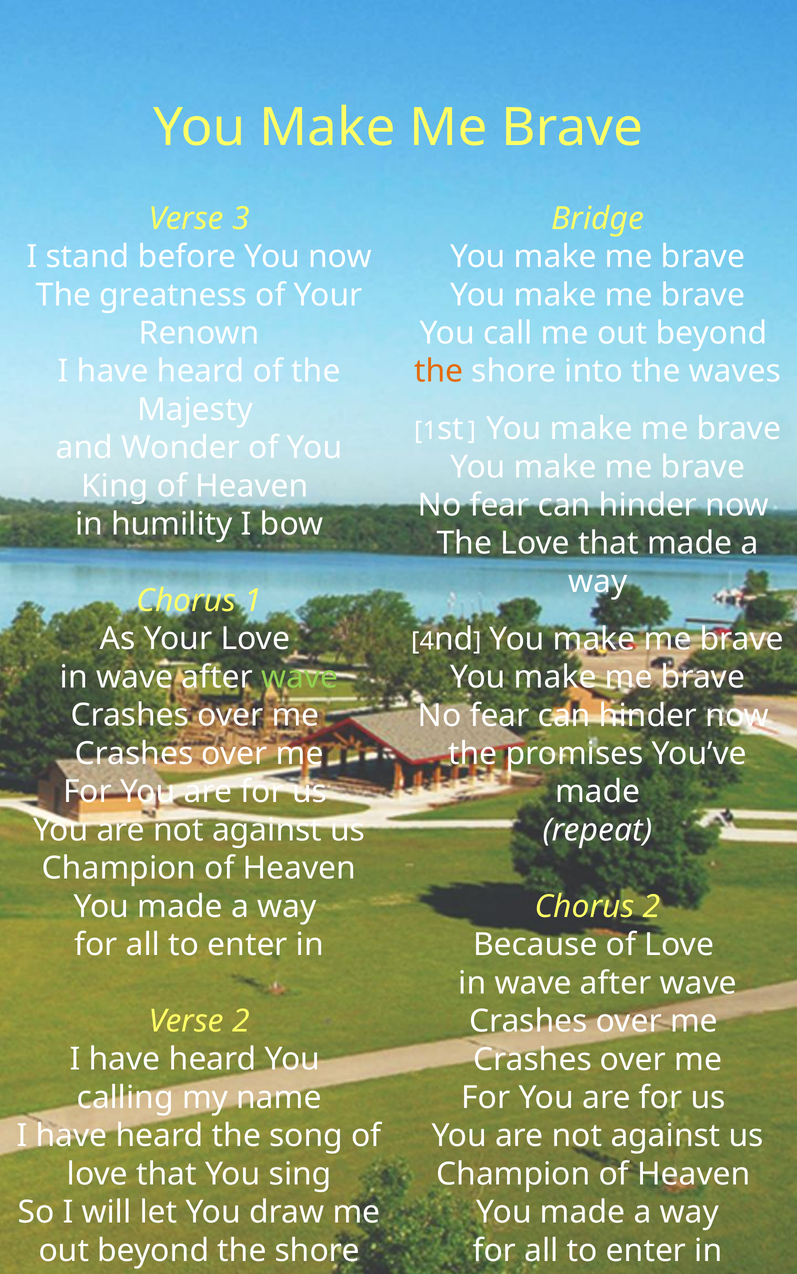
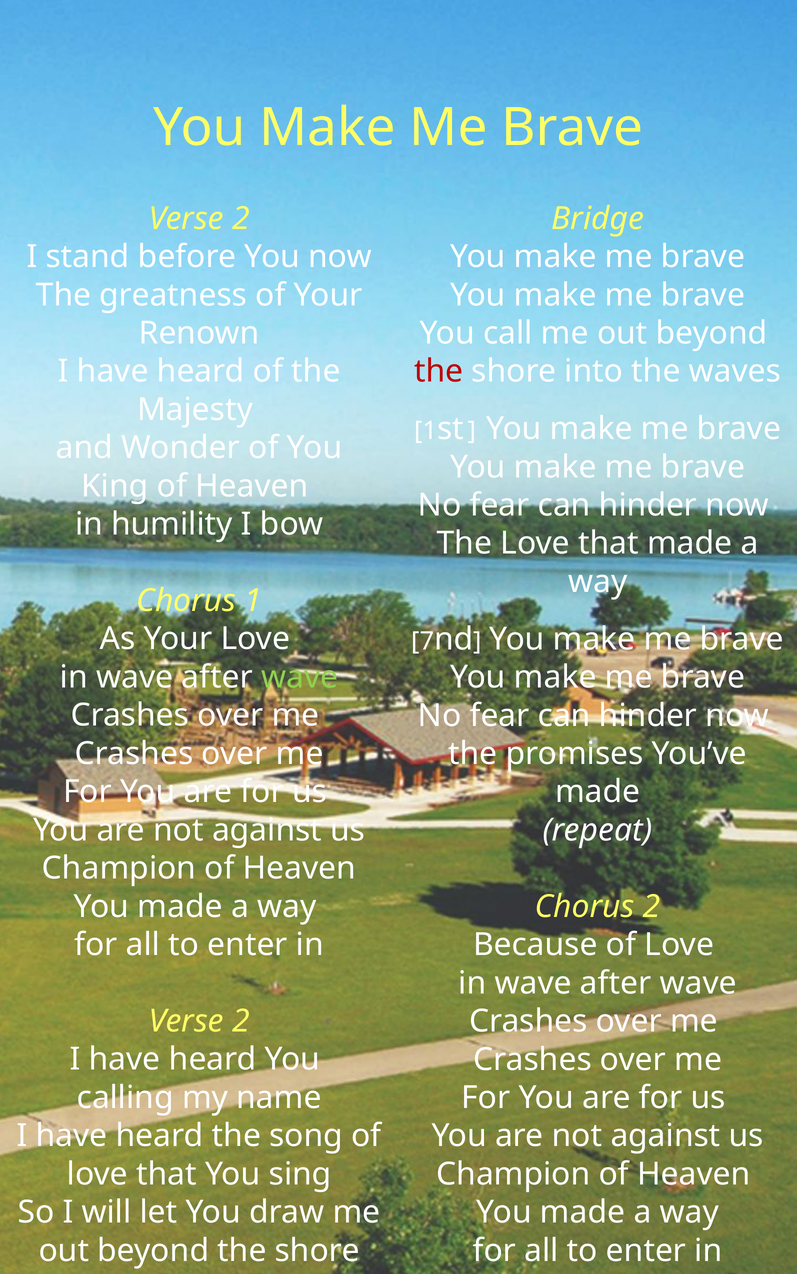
3: 3 -> 2 (241, 219)
the colour: orange -> red (439, 372)
4: 4 -> 7 (423, 642)
